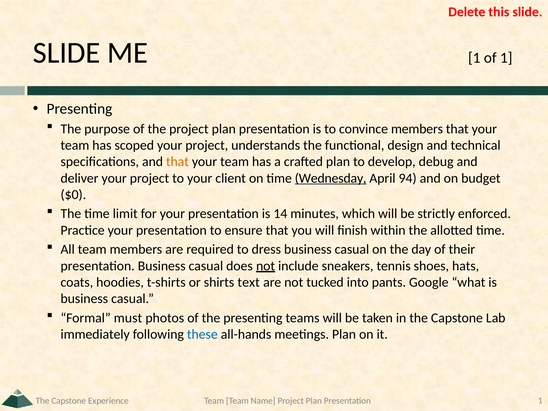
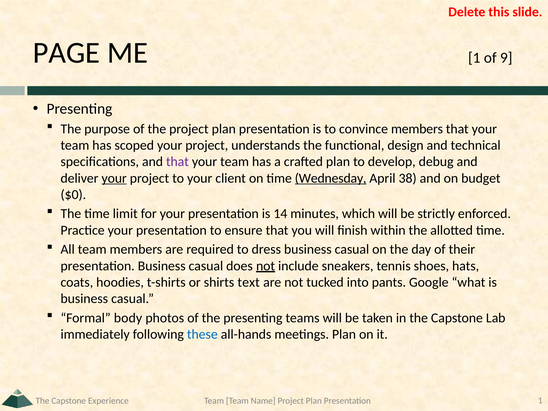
SLIDE: SLIDE -> PAGE (67, 53)
of 1: 1 -> 9 (506, 58)
that colour: orange -> purple (177, 162)
your underline: none -> present (114, 178)
94: 94 -> 38 (408, 178)
must: must -> body (128, 318)
